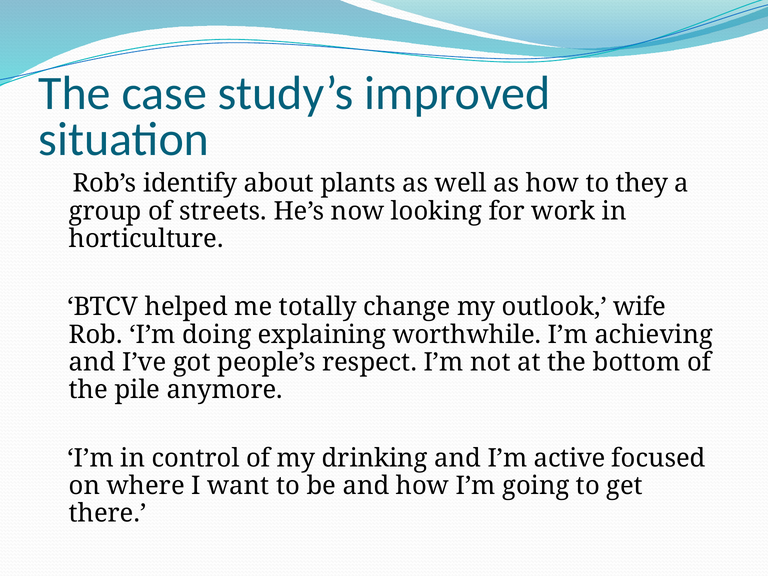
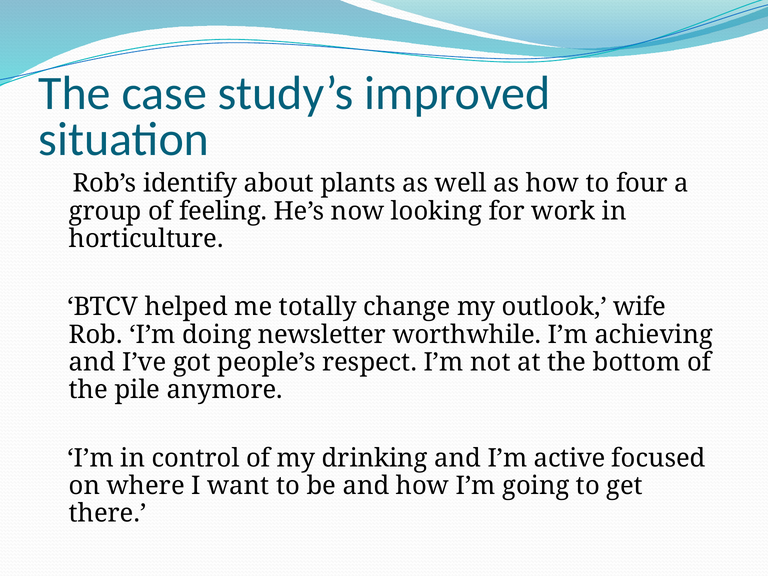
they: they -> four (642, 183)
streets: streets -> feeling (223, 211)
explaining: explaining -> newsletter (322, 335)
